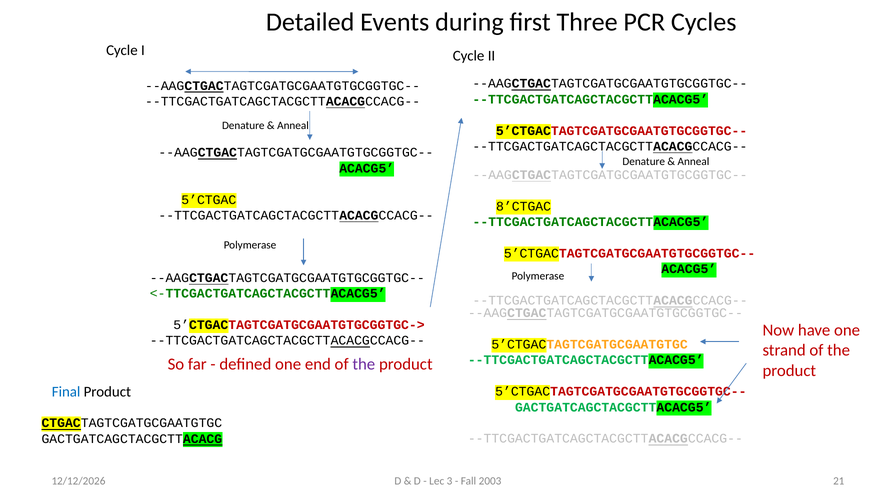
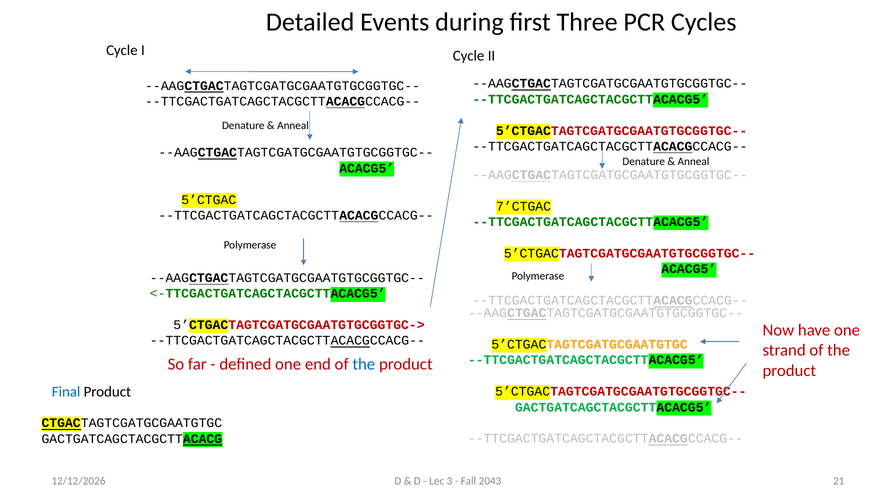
8’CTGAC: 8’CTGAC -> 7’CTGAC (524, 206)
the colour: purple -> blue (364, 364)
2003: 2003 -> 2043 (490, 481)
